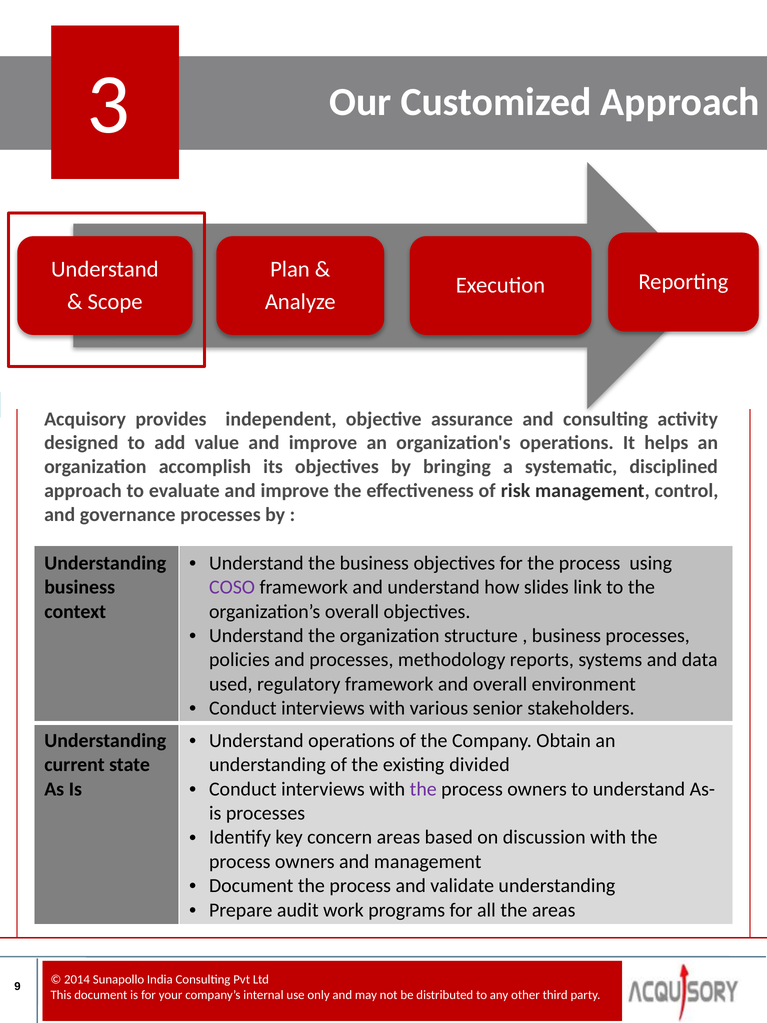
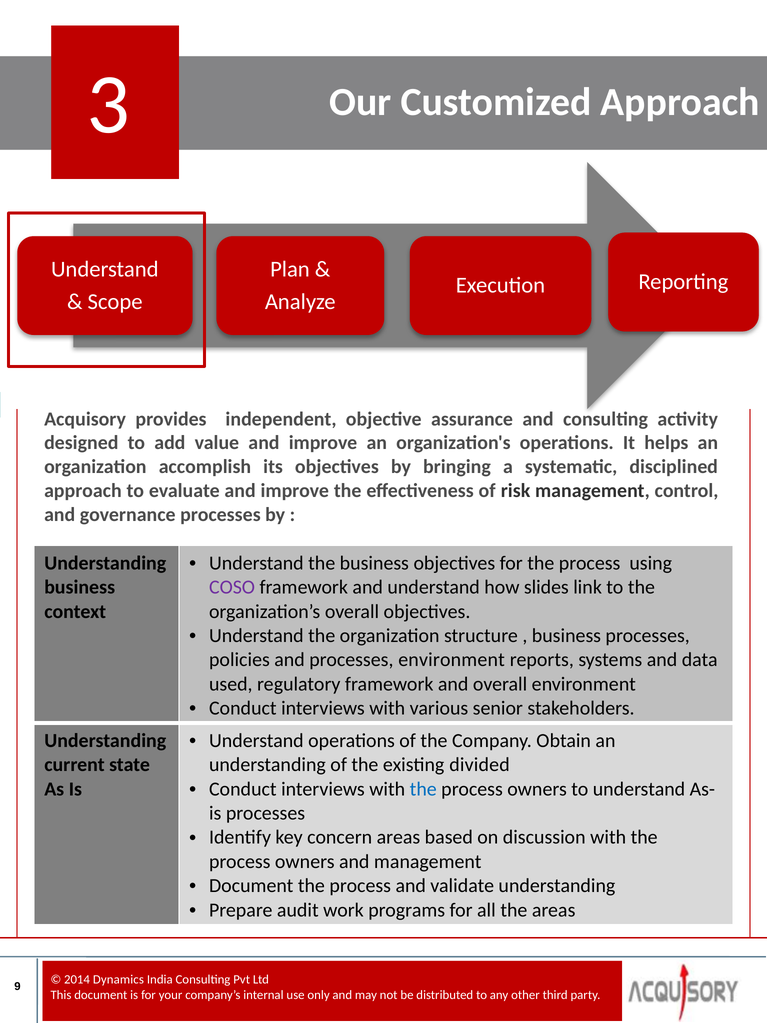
processes methodology: methodology -> environment (452, 660)
the colour: purple -> blue (423, 789)
Sunapollo: Sunapollo -> Dynamics (118, 979)
